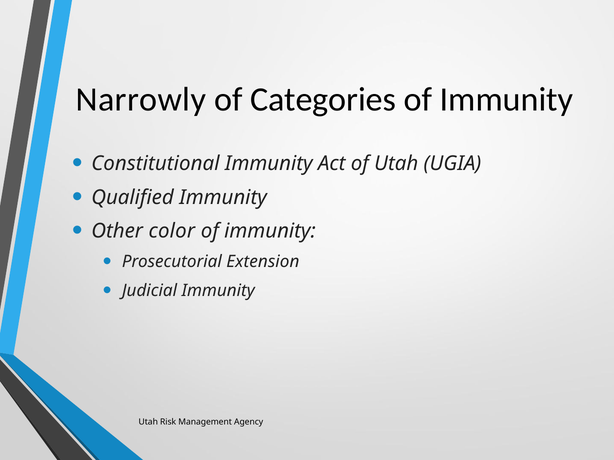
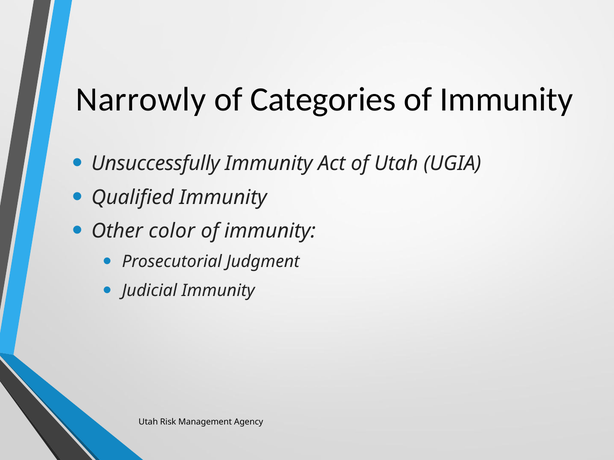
Constitutional: Constitutional -> Unsuccessfully (156, 164)
Extension: Extension -> Judgment (263, 262)
